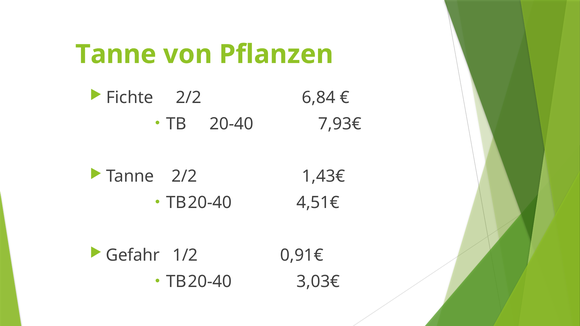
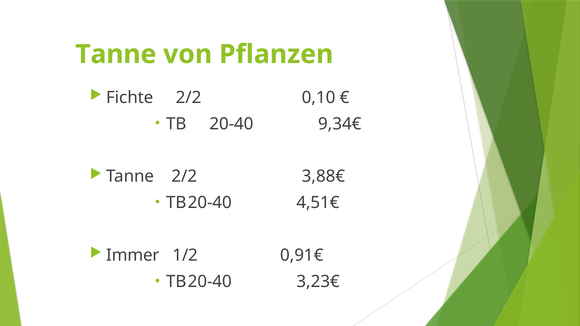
6,84: 6,84 -> 0,10 (319, 98)
7,93€: 7,93€ -> 9,34€ (340, 124)
1,43€: 1,43€ -> 3,88€ (324, 176)
Gefahr: Gefahr -> Immer (133, 255)
3,03€: 3,03€ -> 3,23€ (318, 282)
